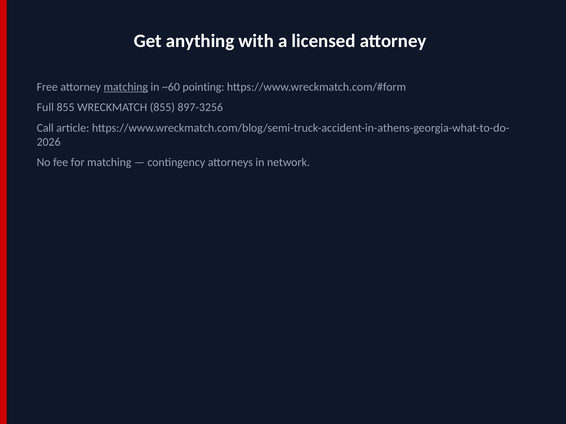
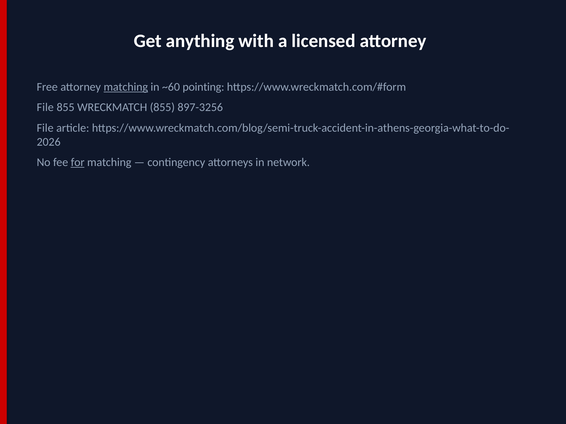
Full: Full -> File (45, 108)
Call: Call -> File (45, 128)
for underline: none -> present (78, 163)
